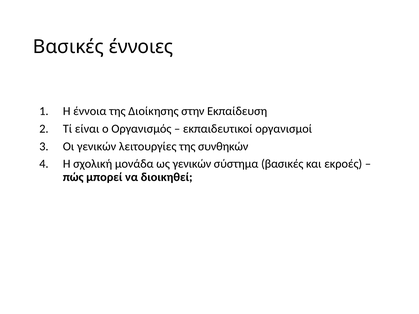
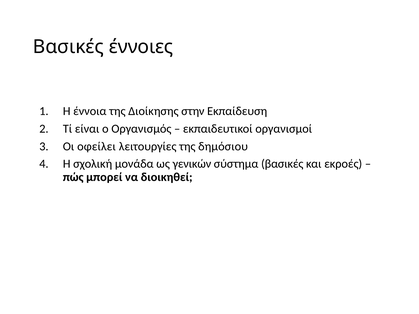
Οι γενικών: γενικών -> οφείλει (97, 146)
συνθηκών: συνθηκών -> δημόσιου (223, 146)
